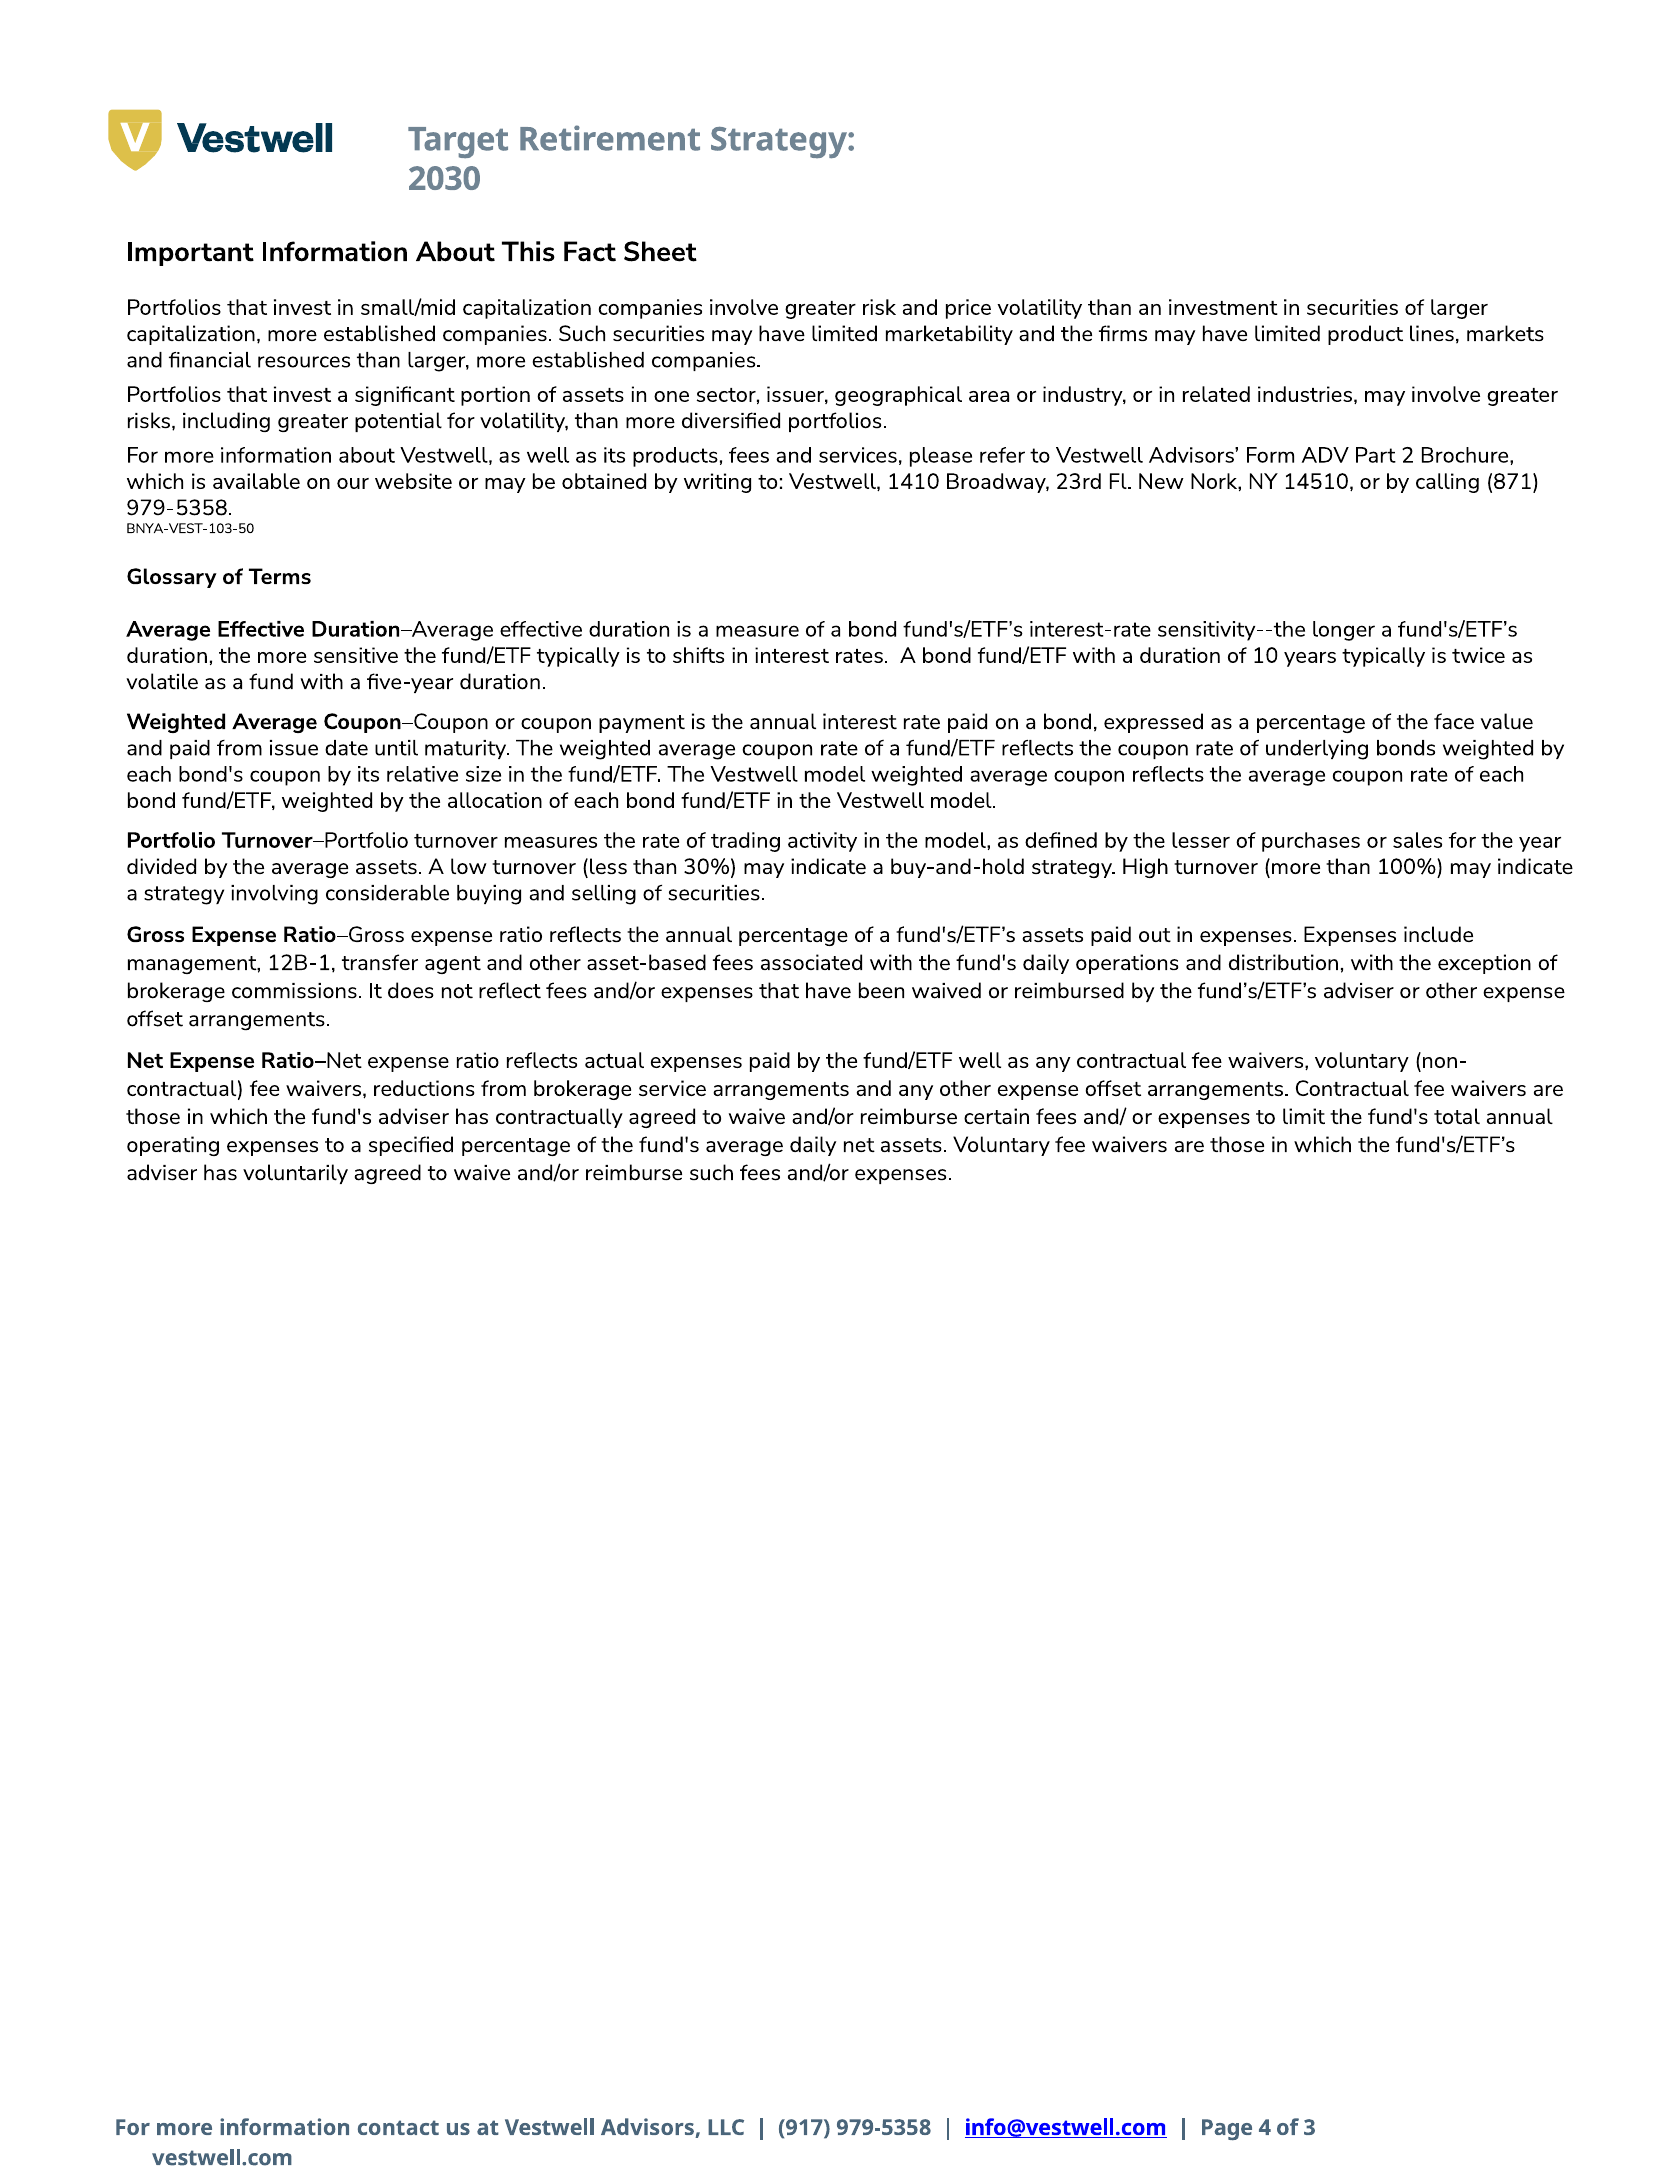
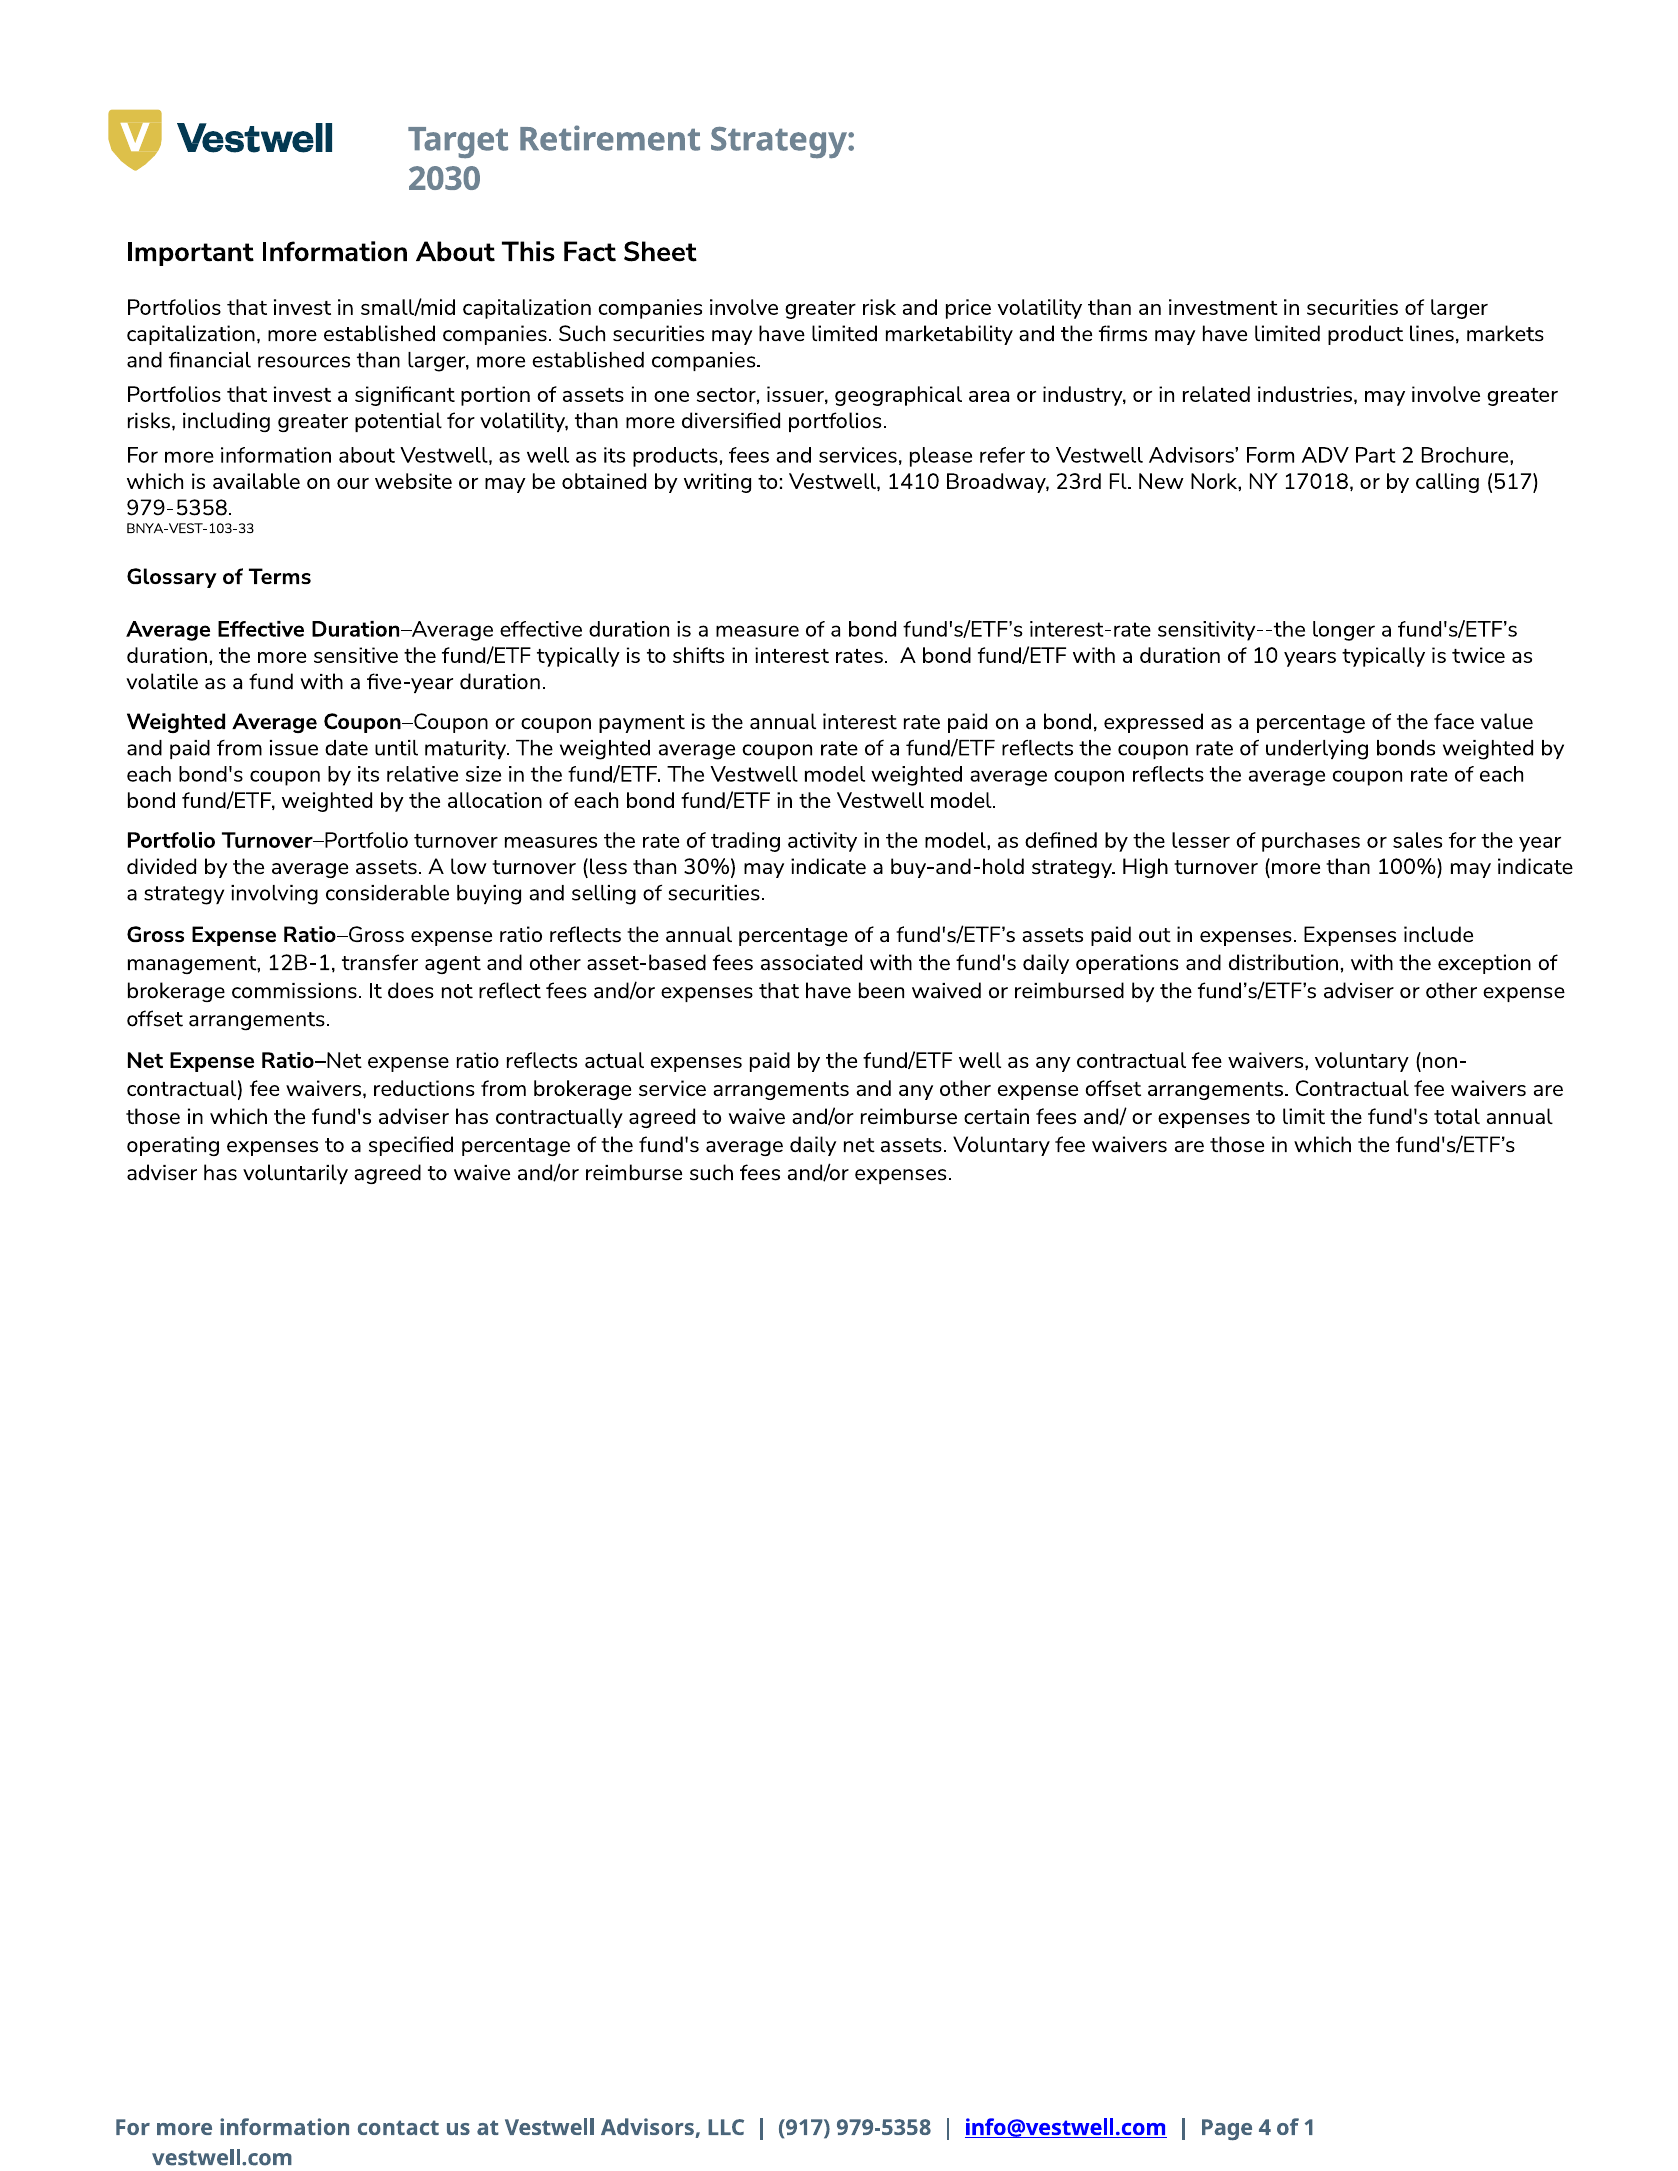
14510: 14510 -> 17018 (1319, 482)
871: 871 -> 517 (1513, 482)
BNYA-VEST-103-50: BNYA-VEST-103-50 -> BNYA-VEST-103-33 (190, 529)
3: 3 -> 1 (1310, 2128)
